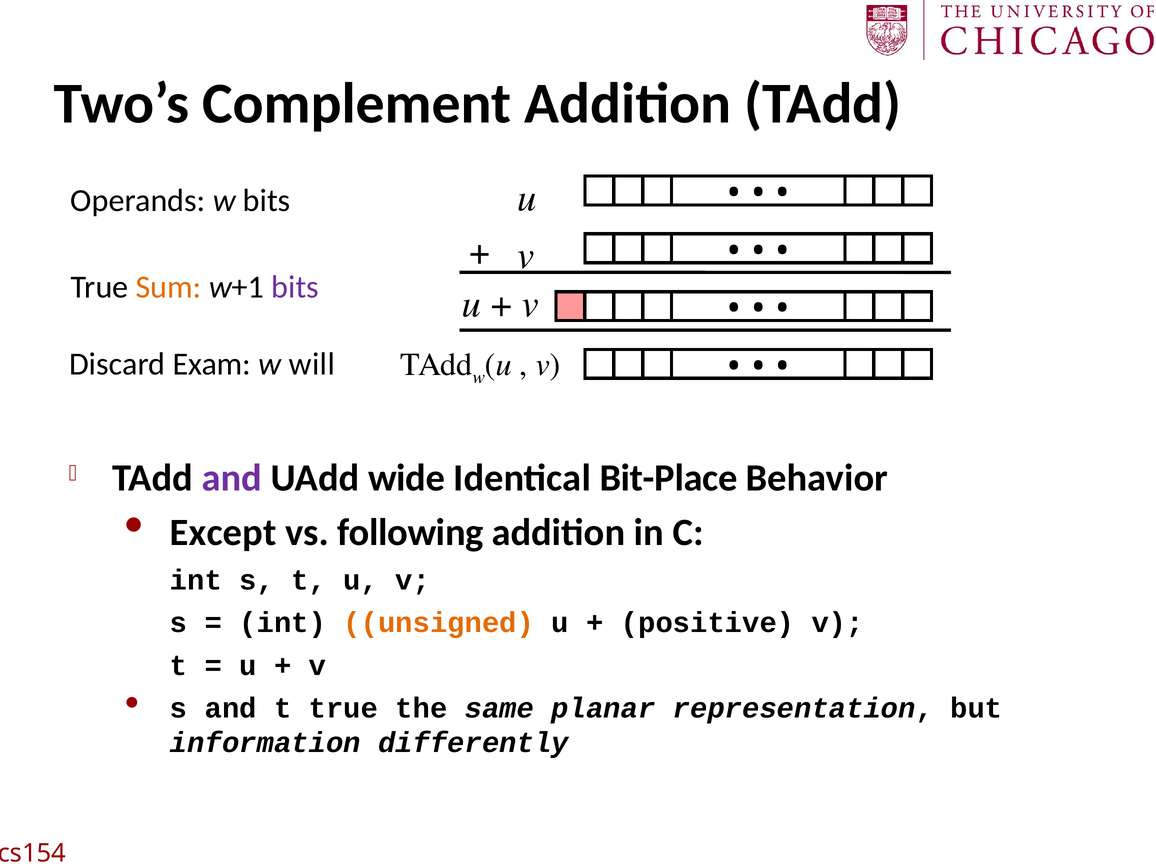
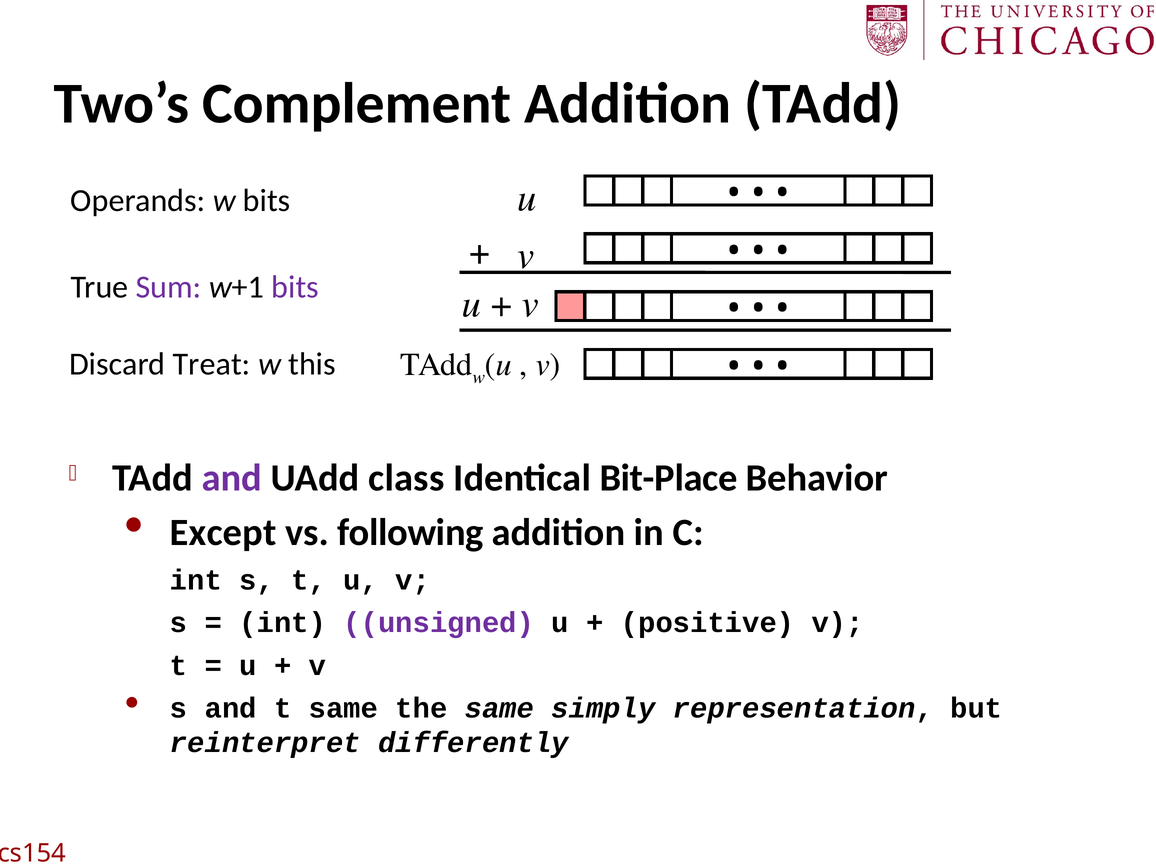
Sum colour: orange -> purple (169, 287)
Exam: Exam -> Treat (212, 364)
will: will -> this (312, 364)
wide: wide -> class (406, 478)
unsigned colour: orange -> purple (439, 623)
t true: true -> same (343, 708)
planar: planar -> simply (603, 708)
information: information -> reinterpret (265, 743)
